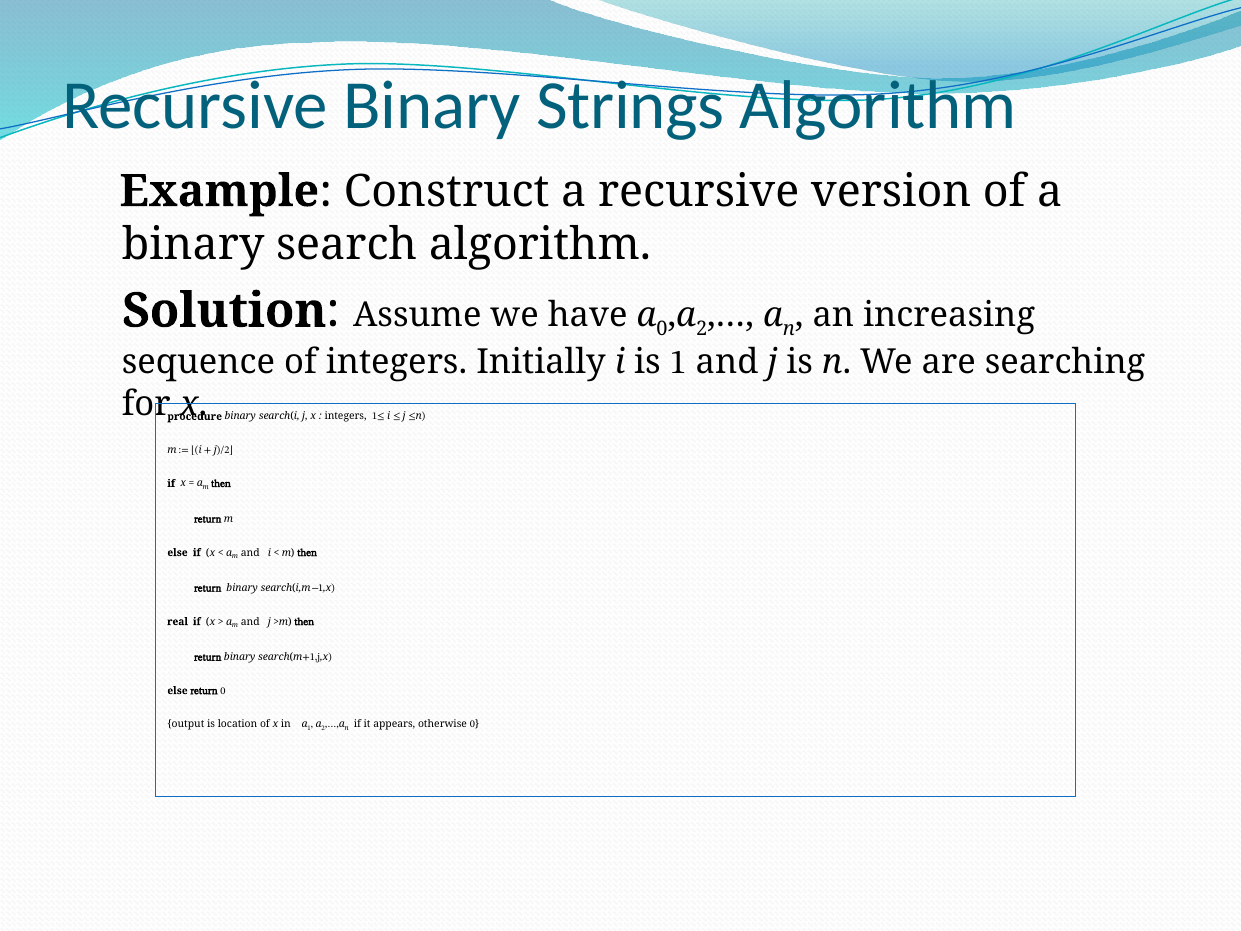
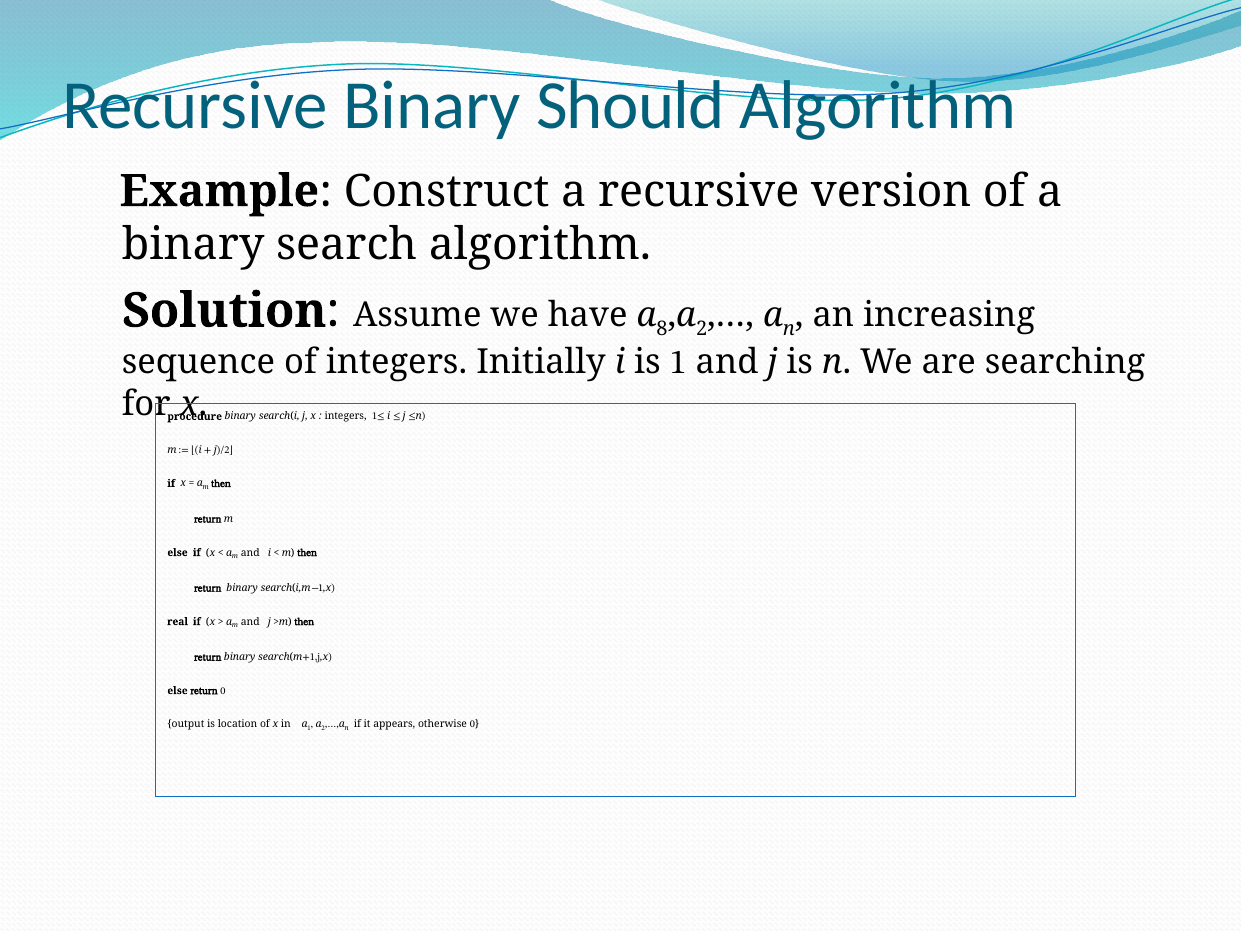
Strings: Strings -> Should (630, 106)
a 0: 0 -> 8 (662, 329)
